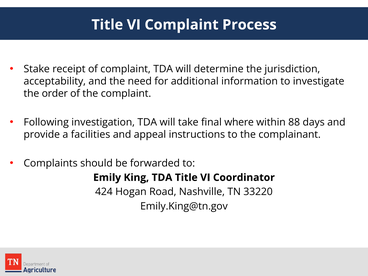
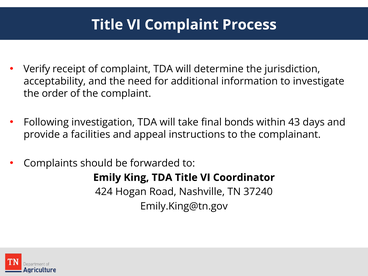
Stake: Stake -> Verify (37, 69)
where: where -> bonds (239, 122)
88: 88 -> 43 (294, 122)
33220: 33220 -> 37240 (258, 192)
